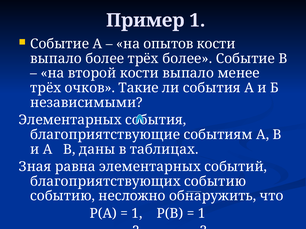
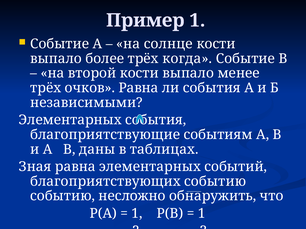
опытов: опытов -> солнце (168, 44)
трёх более: более -> когда (187, 59)
очков Такие: Такие -> Равна (139, 88)
